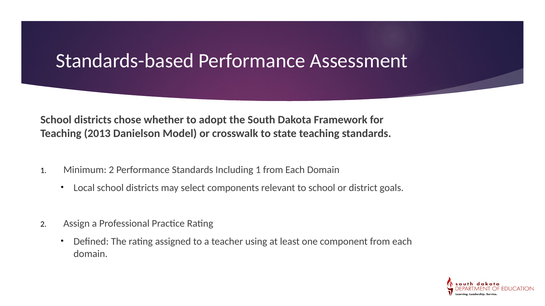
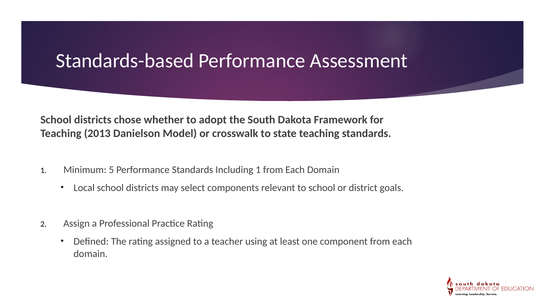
Minimum 2: 2 -> 5 (111, 170)
